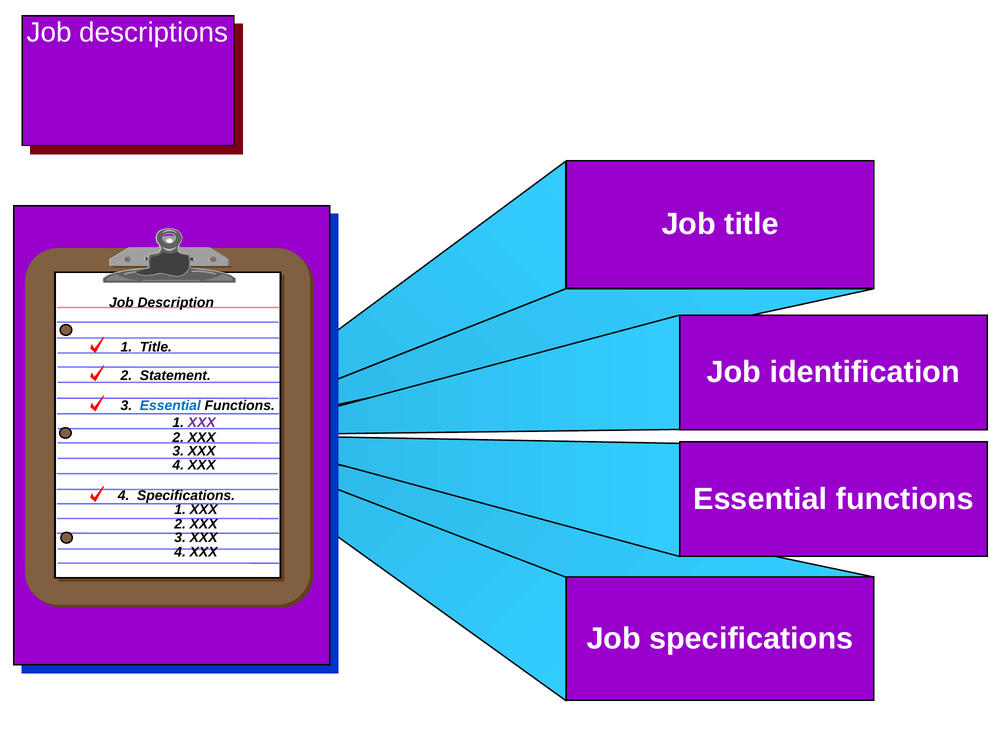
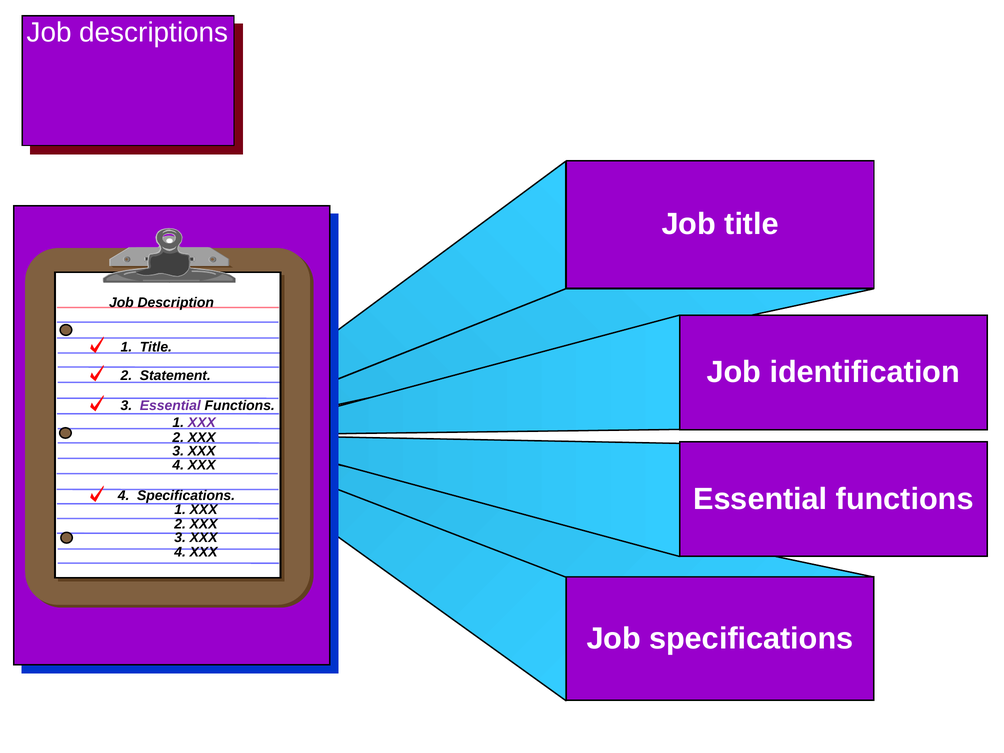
Essential colour: blue -> purple (170, 406)
